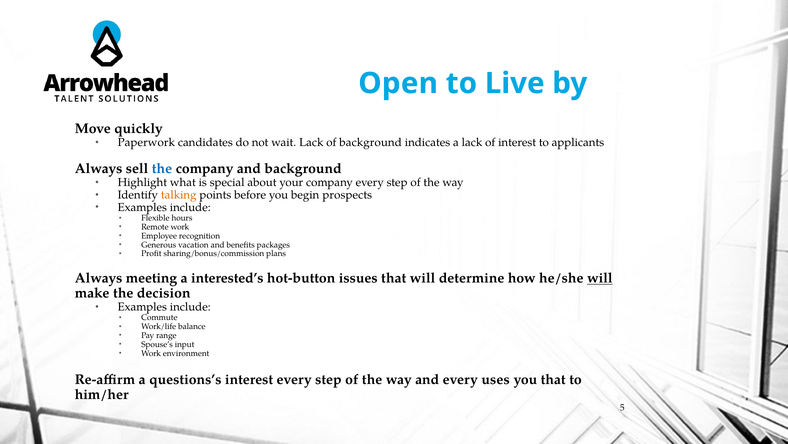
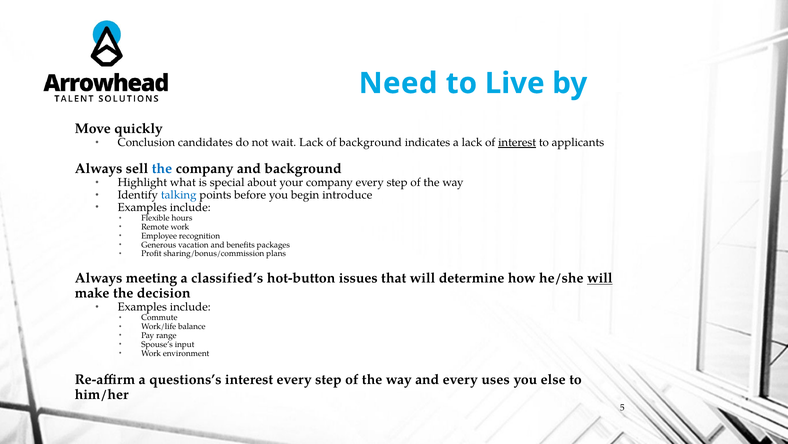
Open: Open -> Need (398, 83)
Paperwork: Paperwork -> Conclusion (146, 142)
interest underline: none -> present (517, 142)
talking colour: orange -> blue (179, 195)
prospects: prospects -> introduce (347, 195)
interested’s: interested’s -> classified’s (227, 278)
you that: that -> else (553, 379)
